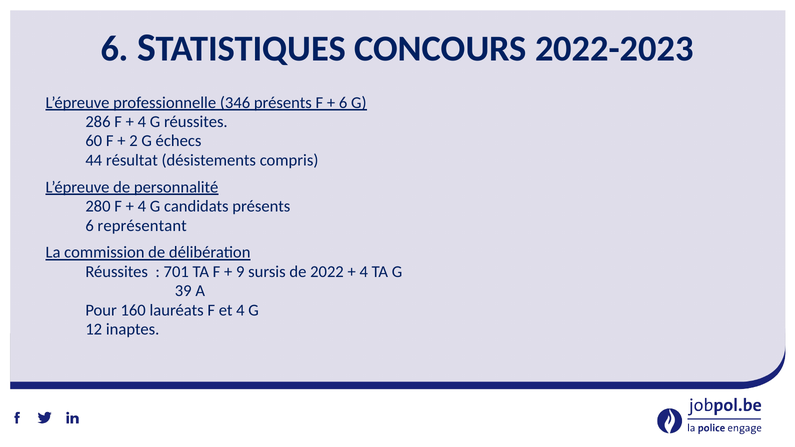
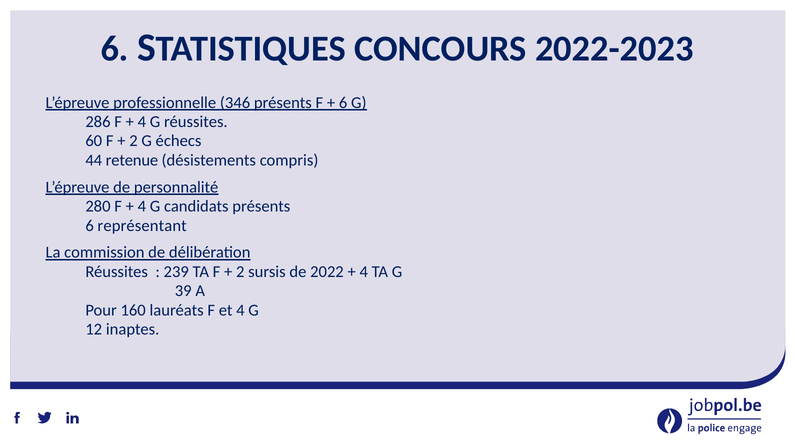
résultat: résultat -> retenue (132, 160)
701: 701 -> 239 (176, 272)
9: 9 -> 2 (240, 272)
